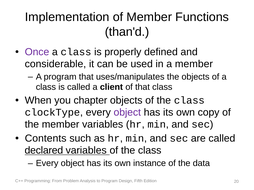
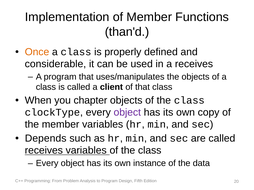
Once colour: purple -> orange (37, 52)
a member: member -> receives (194, 64)
Contents: Contents -> Depends (46, 139)
declared: declared -> receives (44, 151)
